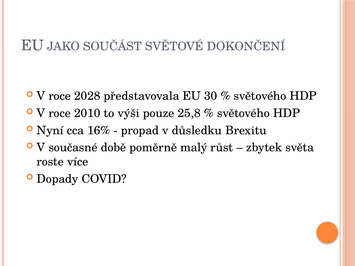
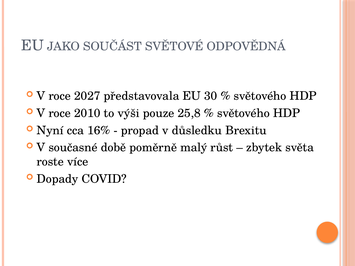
DOKONČENÍ: DOKONČENÍ -> ODPOVĚDNÁ (246, 46)
2028: 2028 -> 2027 (87, 96)
